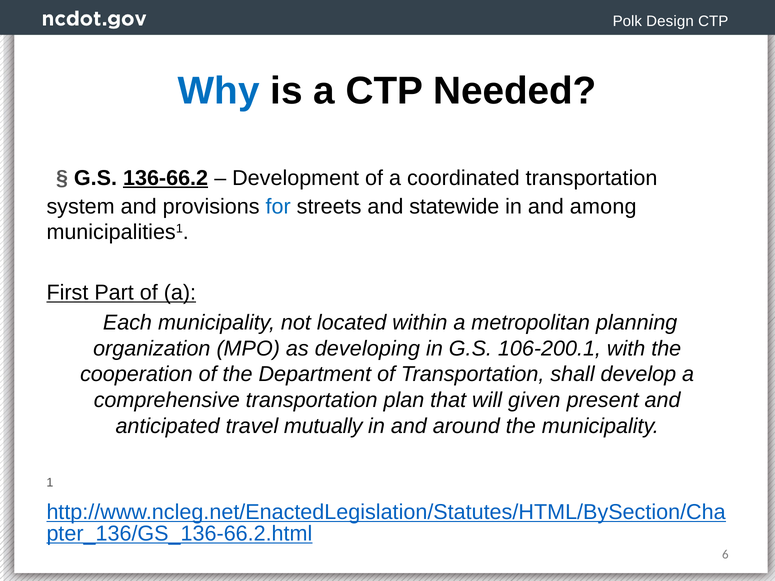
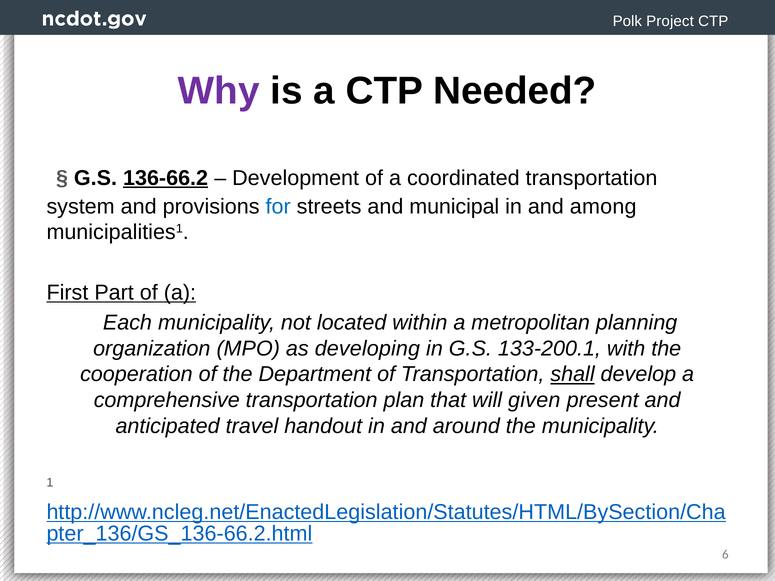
Design: Design -> Project (670, 22)
Why colour: blue -> purple (219, 91)
statewide: statewide -> municipal (454, 207)
106-200.1: 106-200.1 -> 133-200.1 (549, 349)
shall underline: none -> present (573, 375)
mutually: mutually -> handout (323, 426)
